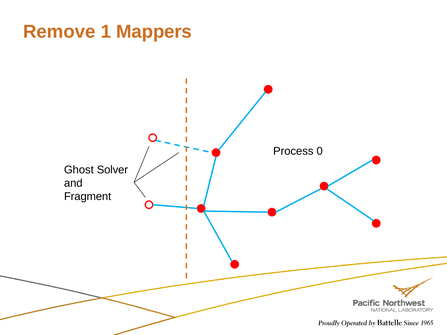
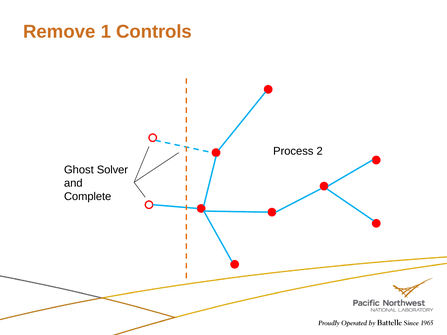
Mappers: Mappers -> Controls (154, 32)
0: 0 -> 2 (320, 151)
Fragment: Fragment -> Complete (88, 197)
